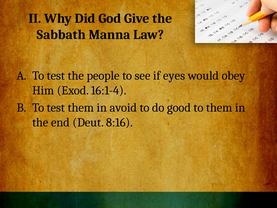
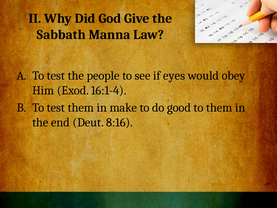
avoid: avoid -> make (123, 108)
